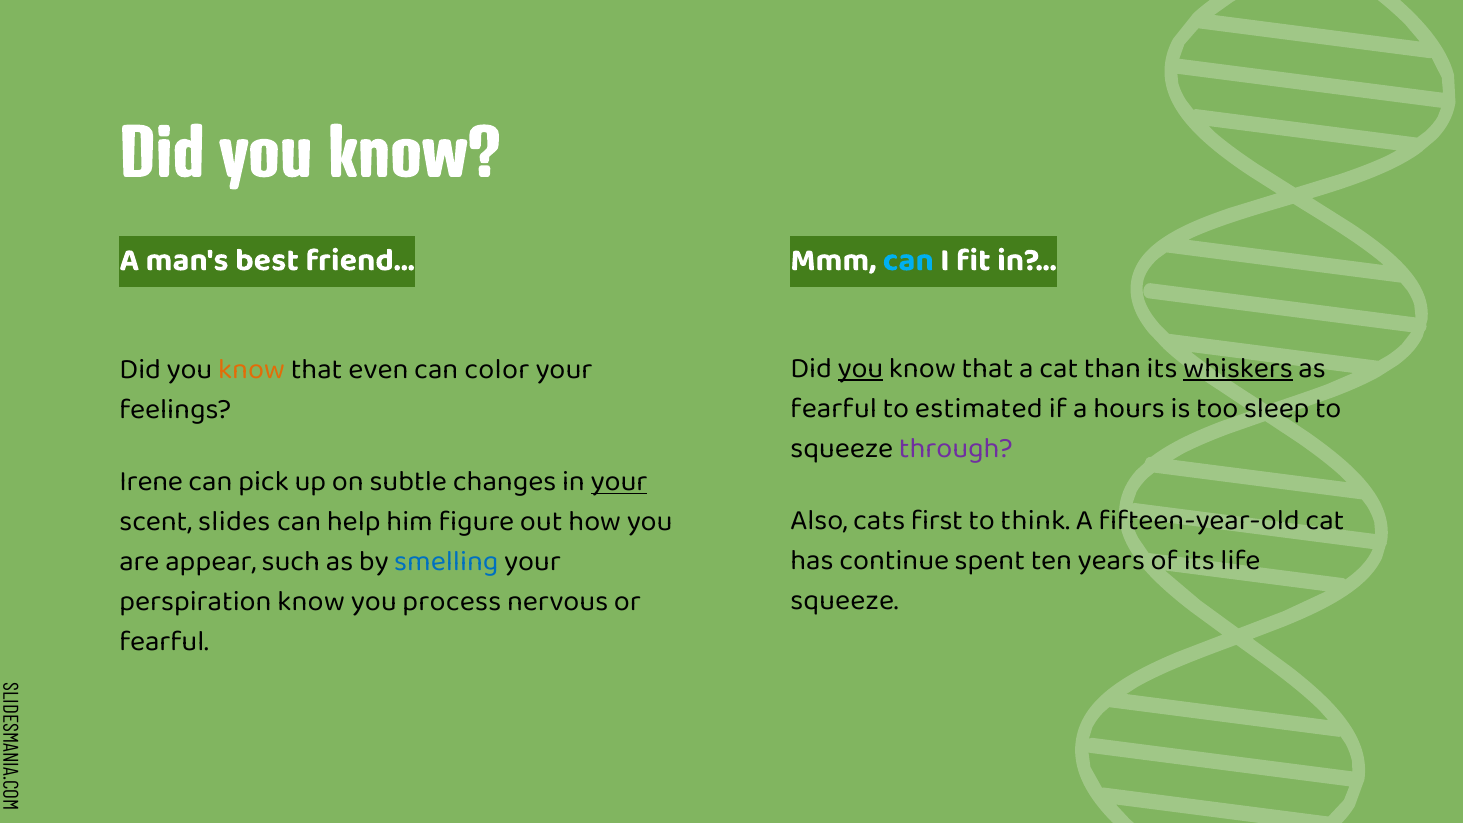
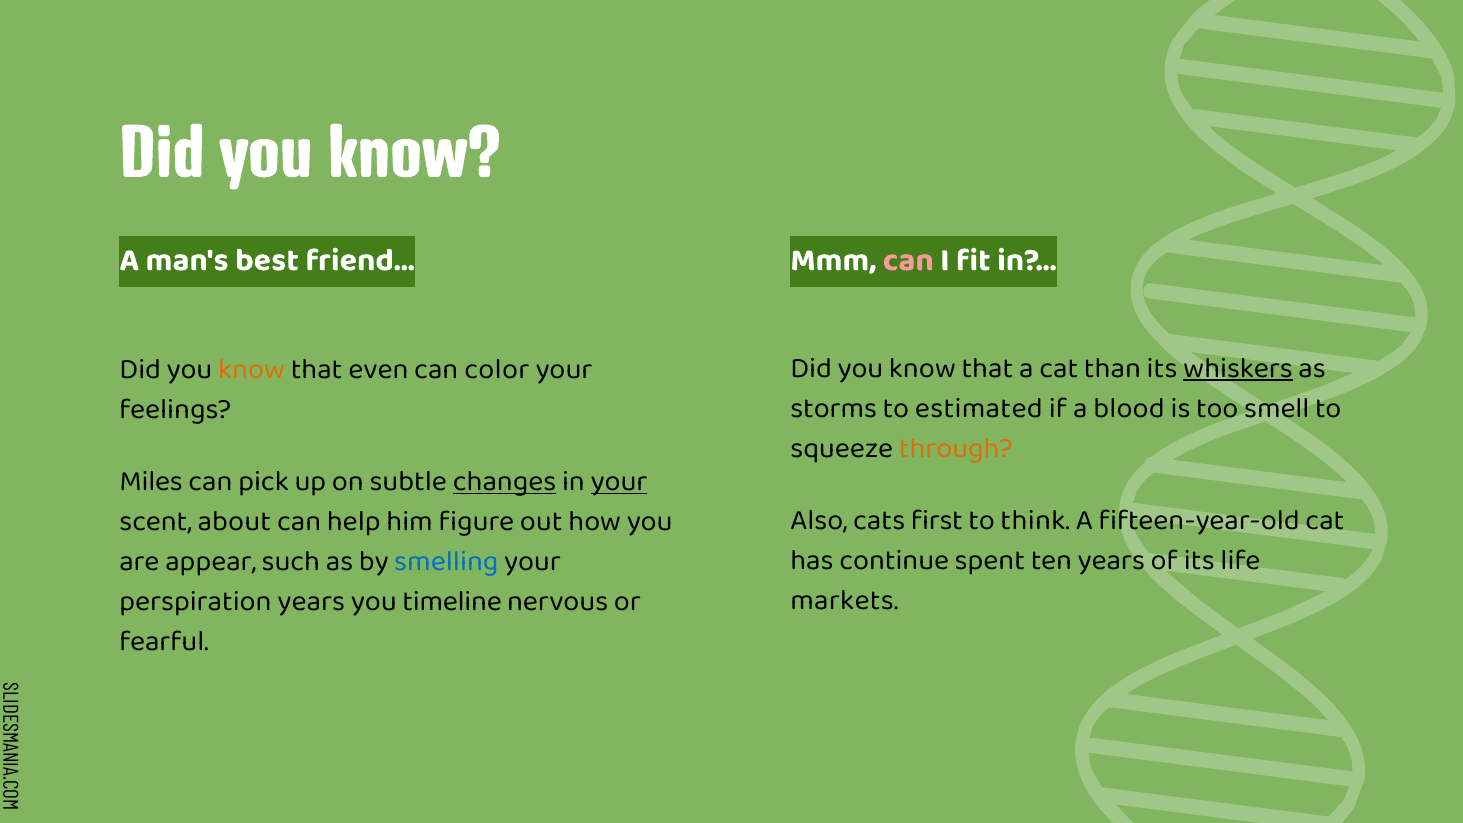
can colour: light blue -> pink (908, 259)
you underline: present -> none (860, 368)
fearful: fearful -> storms (834, 408)
hours: hours -> blood (1129, 408)
sleep: sleep -> smell (1277, 408)
through colour: purple -> orange (956, 448)
Irene: Irene -> Miles (151, 481)
changes underline: none -> present (505, 481)
slides: slides -> about (234, 521)
squeeze: squeeze -> markets (844, 599)
perspiration know: know -> years (311, 601)
process: process -> timeline (452, 601)
